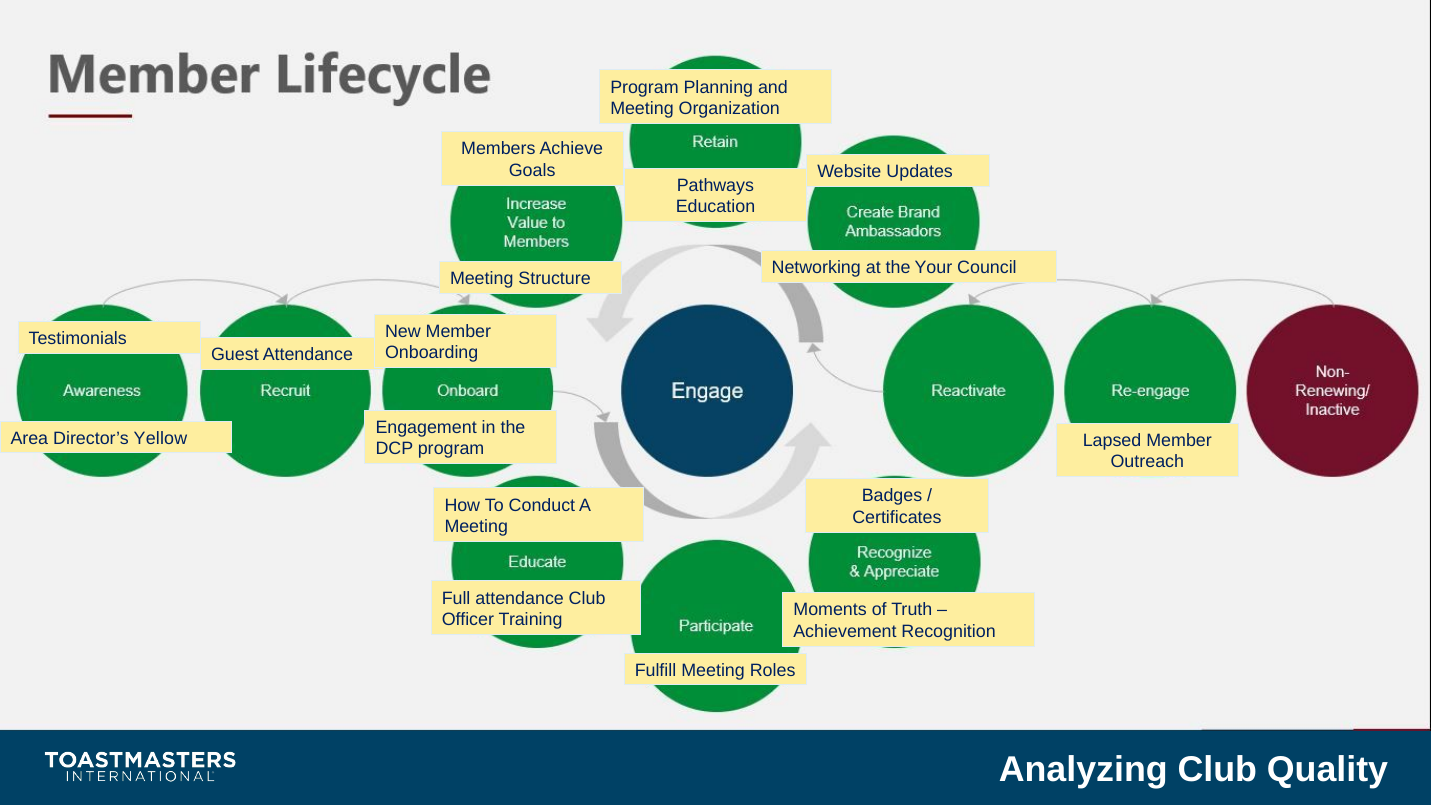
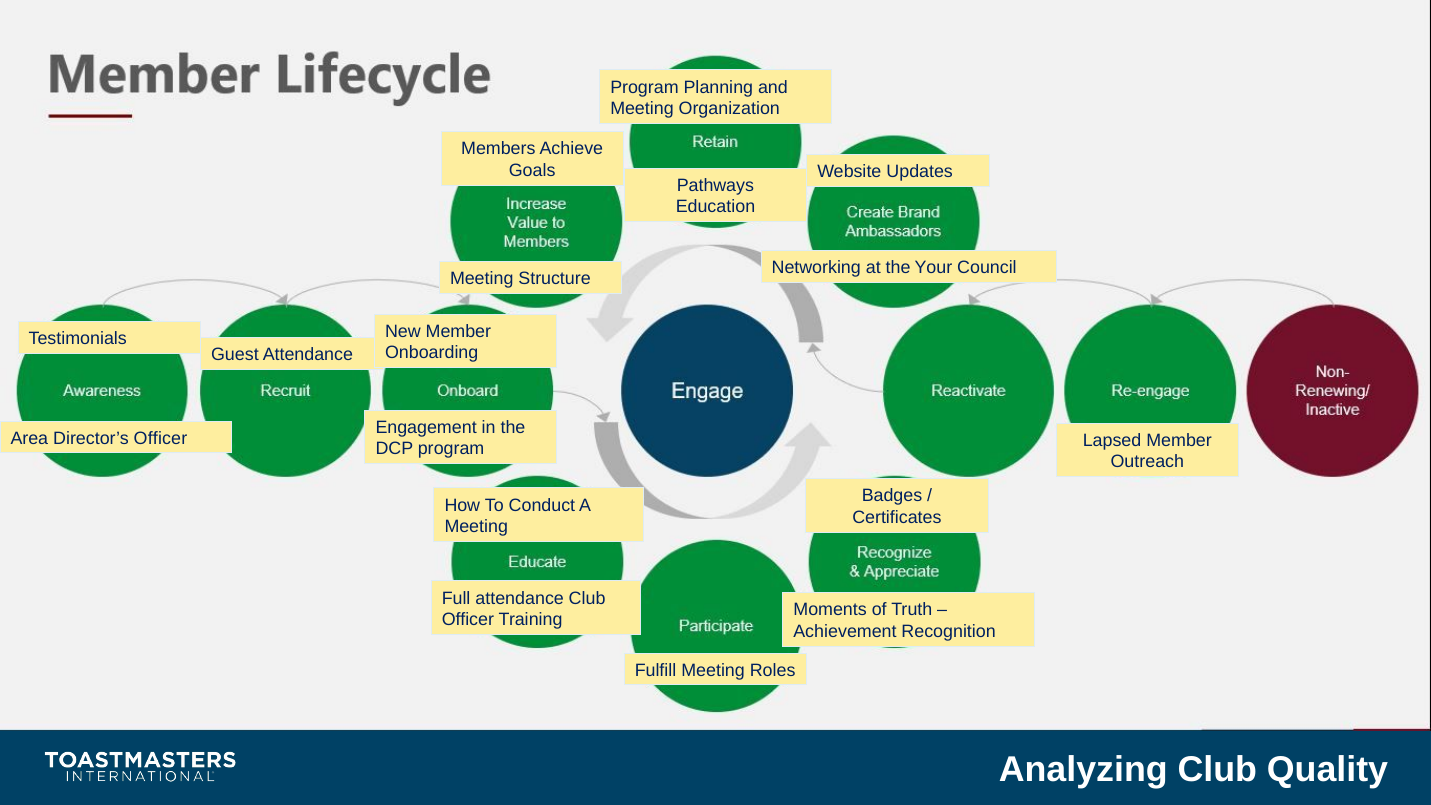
Director’s Yellow: Yellow -> Officer (161, 438)
